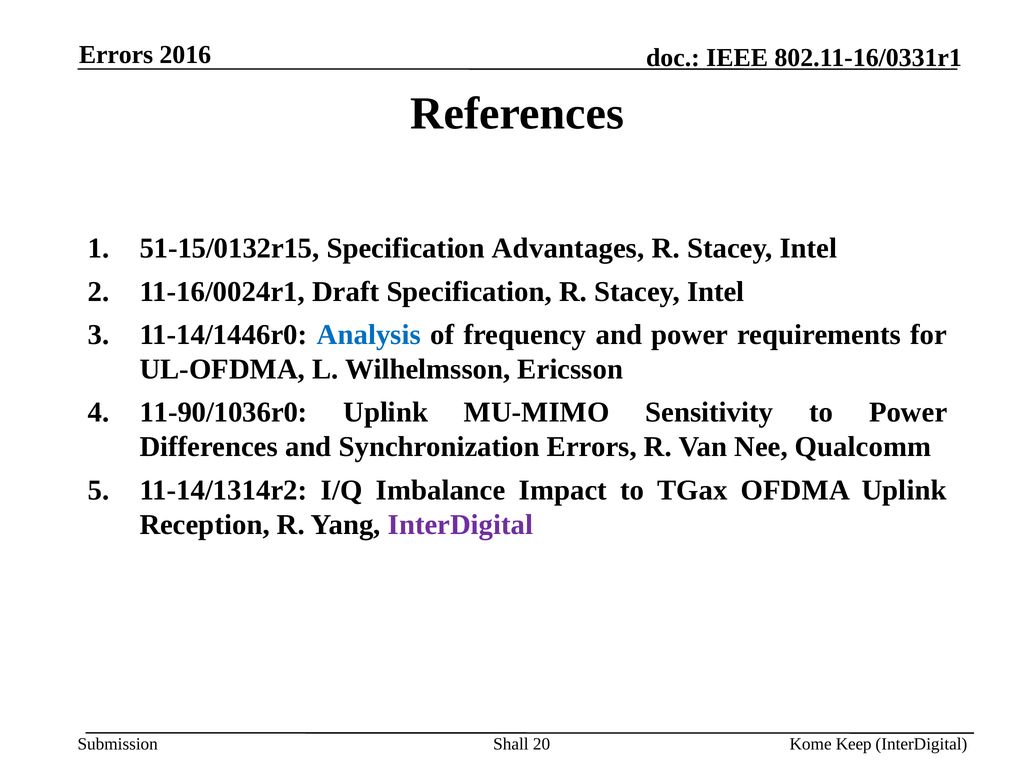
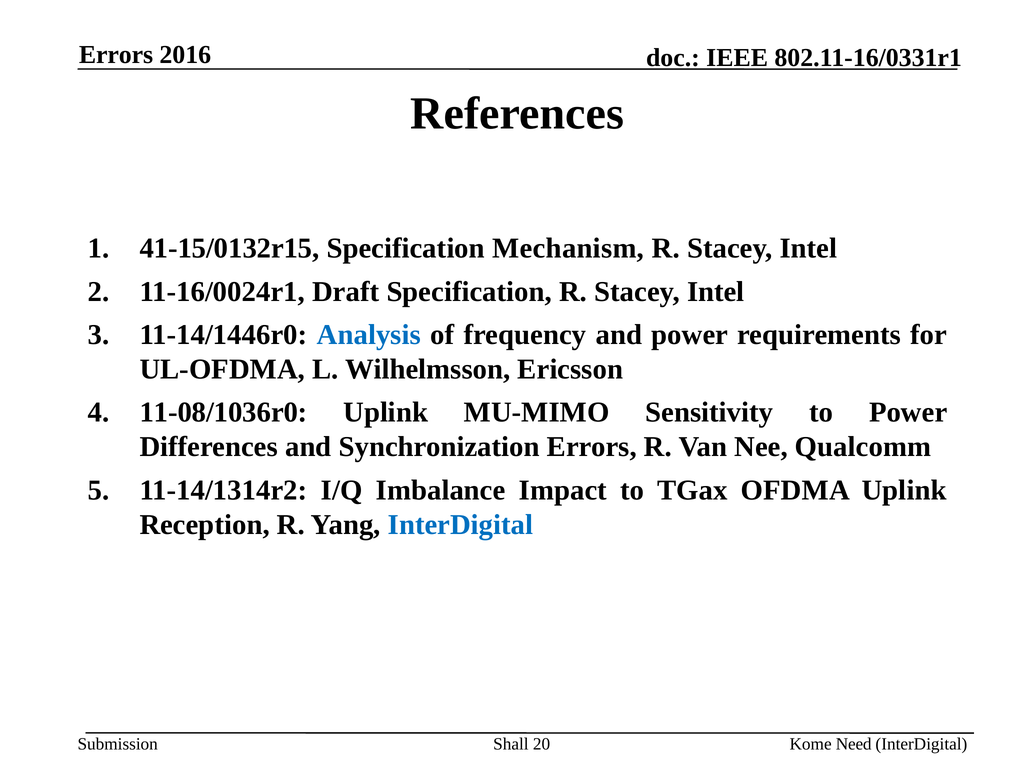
51-15/0132r15: 51-15/0132r15 -> 41-15/0132r15 (229, 249)
Advantages: Advantages -> Mechanism (568, 249)
11-90/1036r0: 11-90/1036r0 -> 11-08/1036r0 (224, 413)
InterDigital colour: purple -> blue (461, 525)
Keep: Keep -> Need (854, 744)
